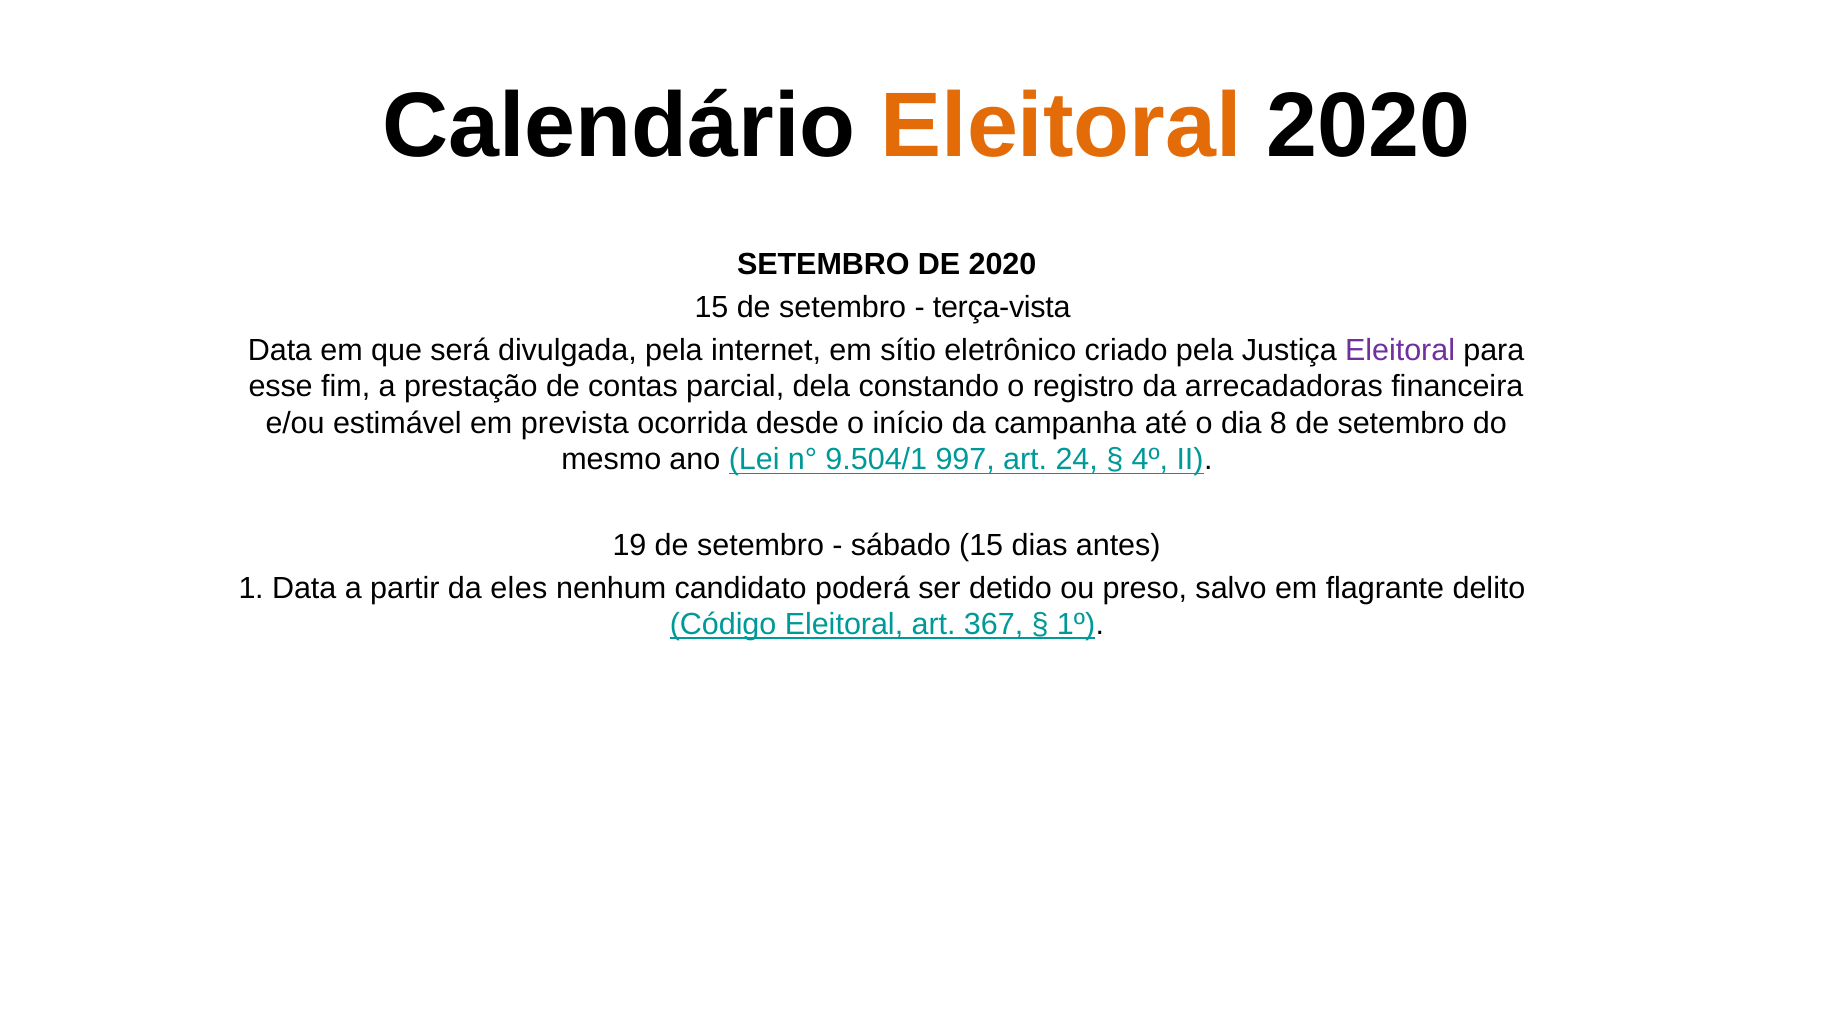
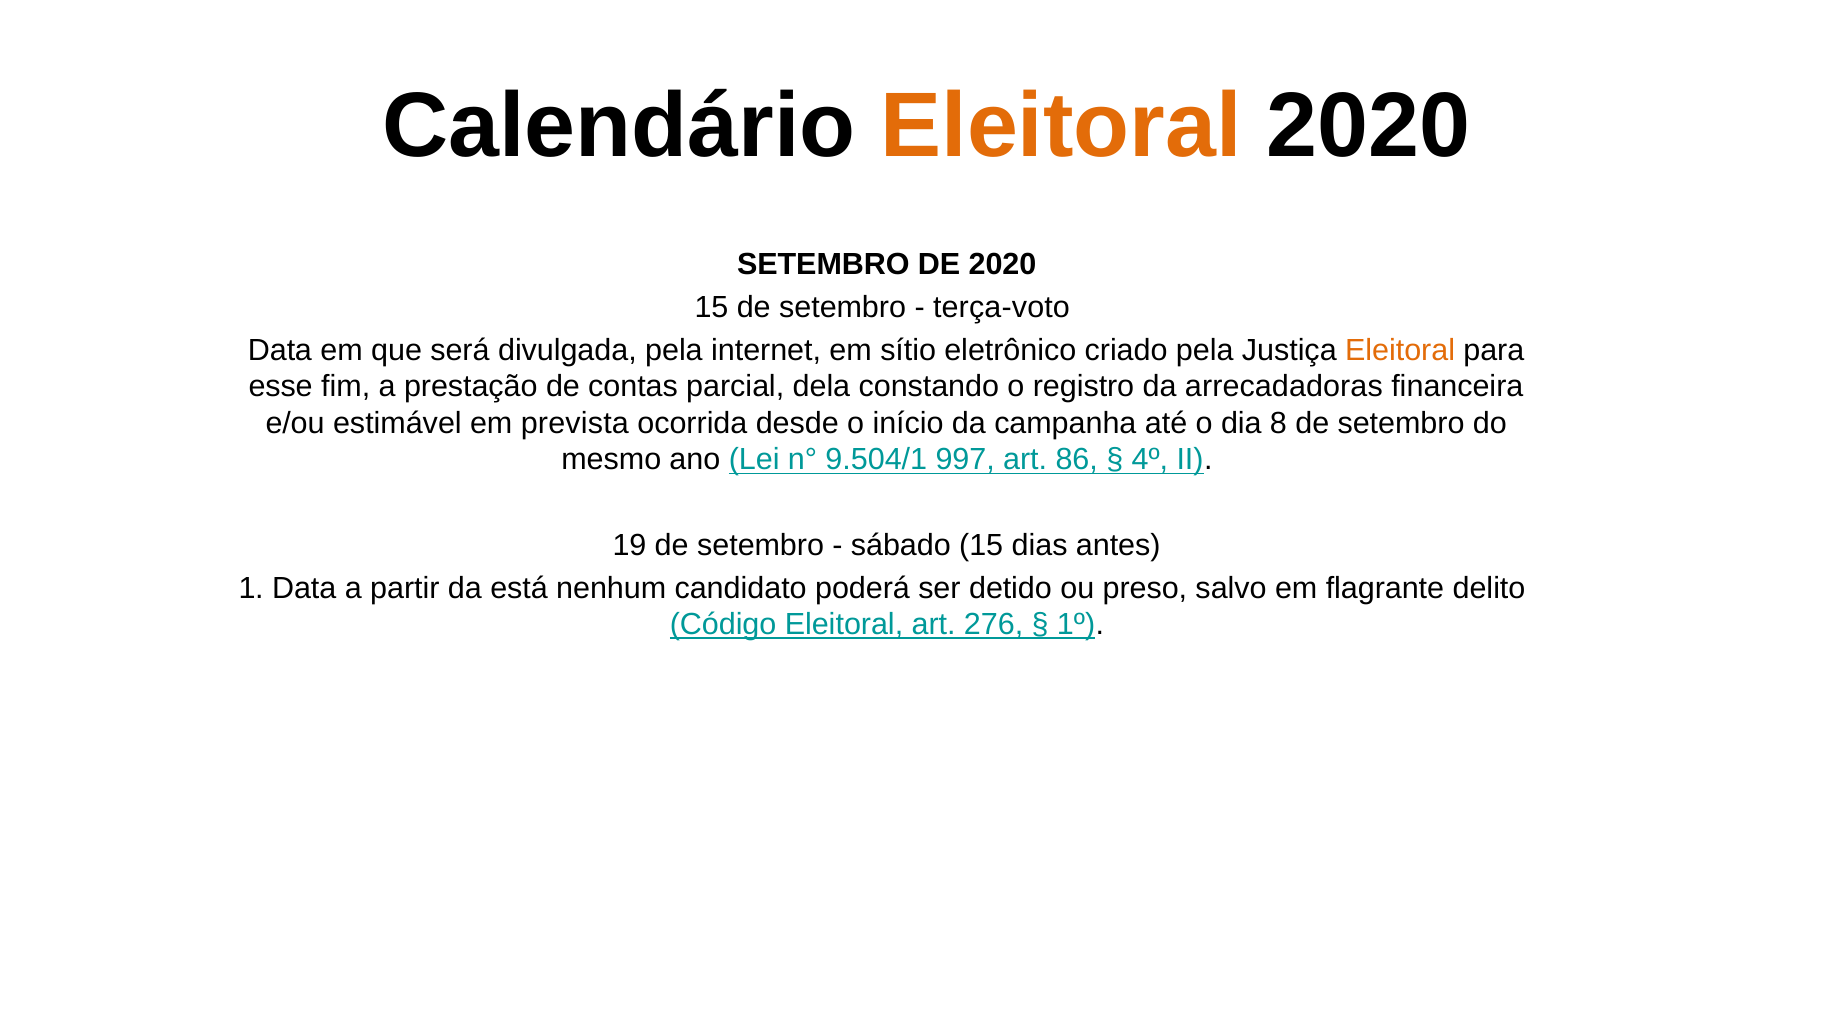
terça-vista: terça-vista -> terça-voto (1001, 307)
Eleitoral colour: purple -> orange (1400, 350)
24: 24 -> 86 (1077, 460)
eles: eles -> está (519, 588)
367: 367 -> 276 (994, 625)
